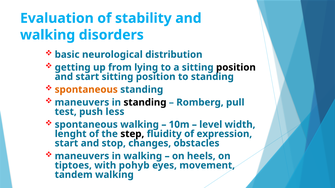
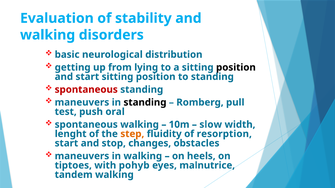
spontaneous colour: orange -> red (86, 90)
less: less -> oral (115, 112)
level: level -> slow (211, 125)
step colour: black -> orange (132, 134)
expression: expression -> resorption (224, 134)
movement: movement -> malnutrice (207, 166)
